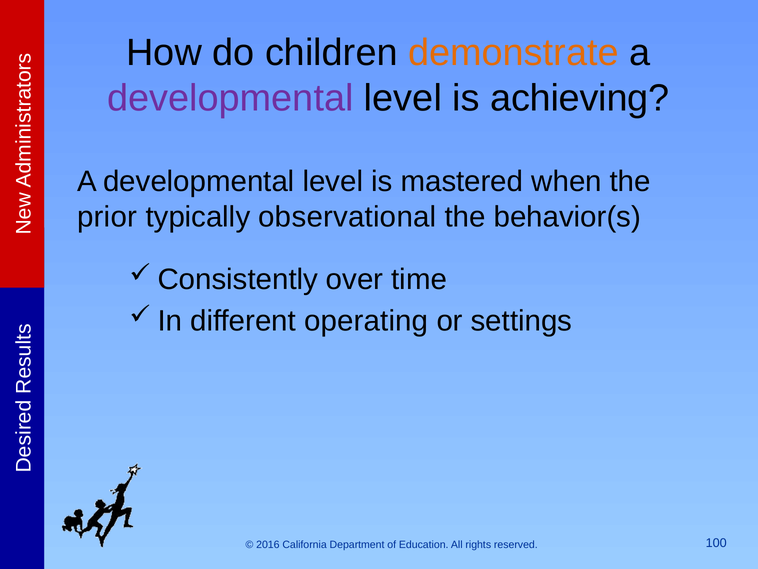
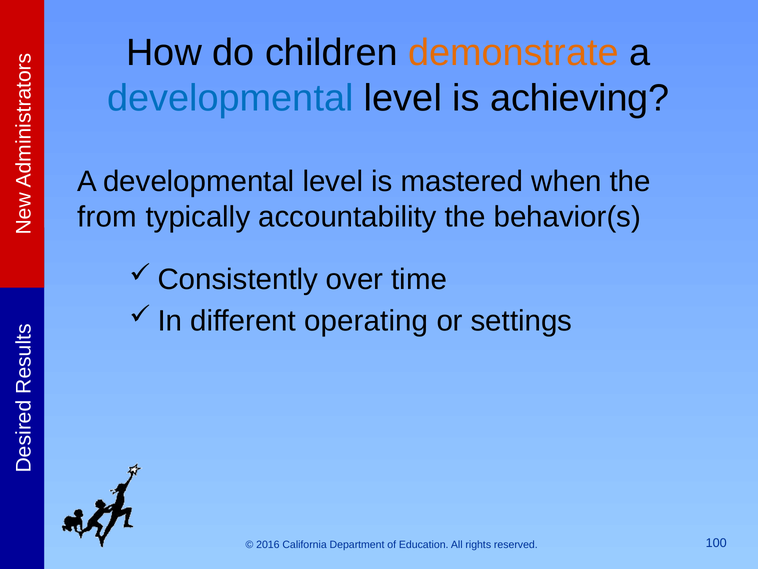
developmental colour: purple -> blue (230, 98)
prior: prior -> from (107, 217)
observational: observational -> accountability (347, 217)
